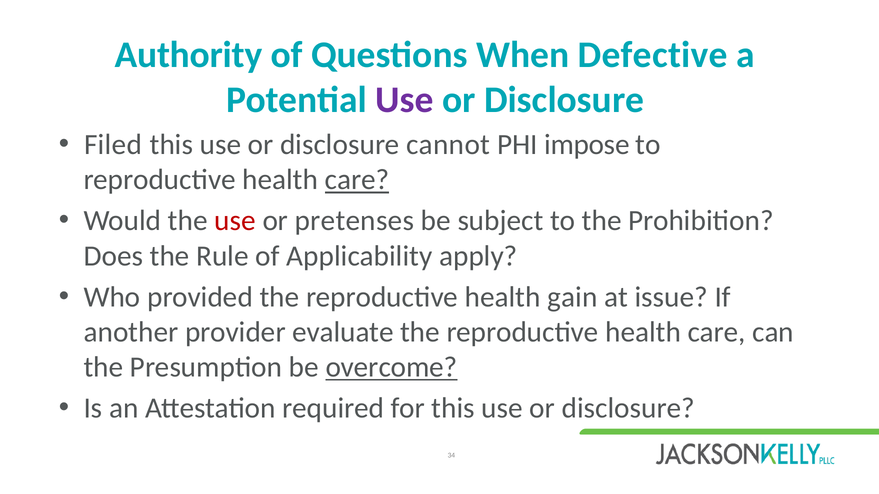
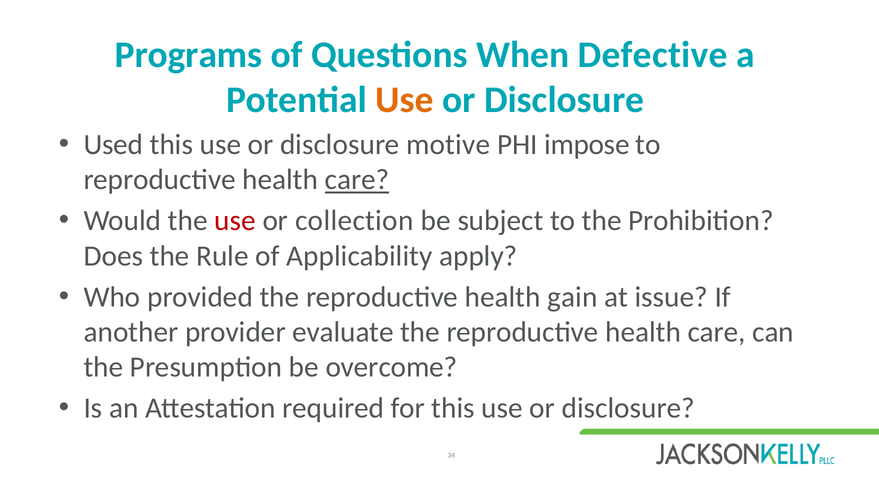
Authority: Authority -> Programs (189, 55)
Use colour: purple -> orange (404, 100)
Filed: Filed -> Used (113, 145)
cannot: cannot -> motive (448, 145)
pretenses: pretenses -> collection (354, 221)
overcome underline: present -> none (391, 368)
